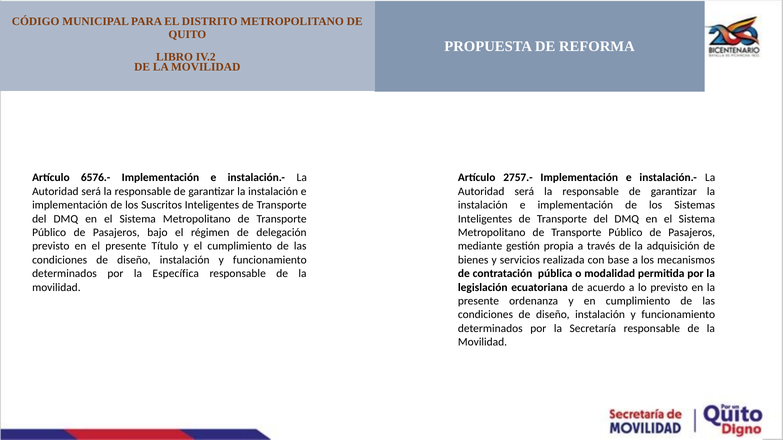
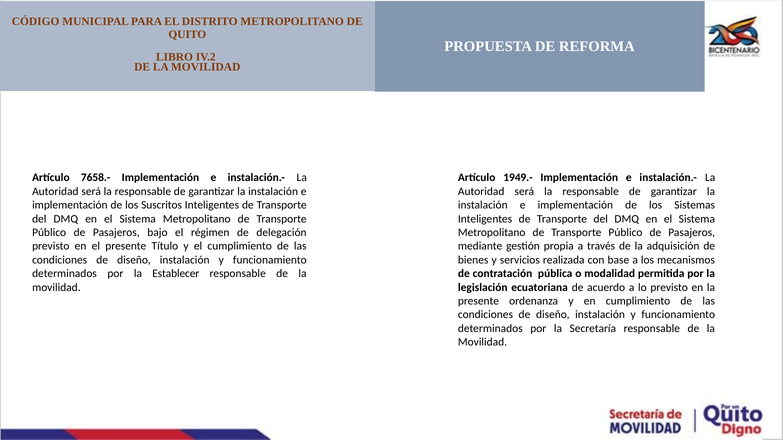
6576.-: 6576.- -> 7658.- (96, 178)
2757.-: 2757.- -> 1949.- (518, 178)
Específica: Específica -> Establecer (176, 274)
